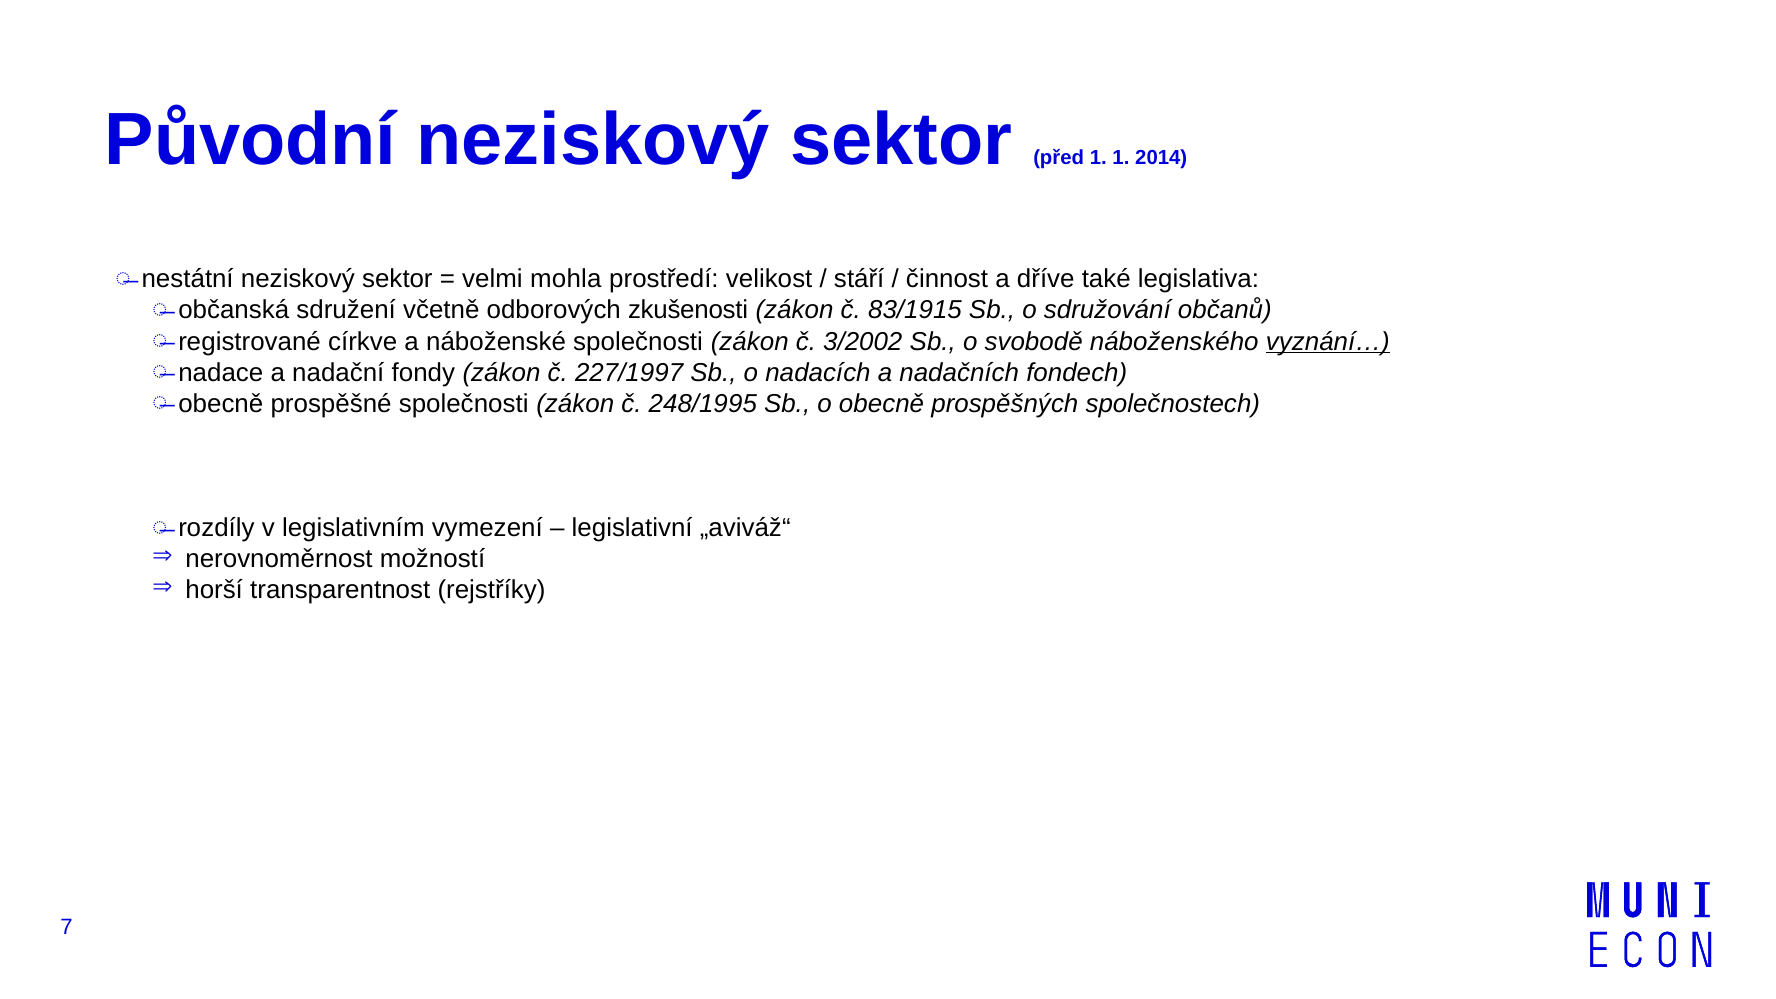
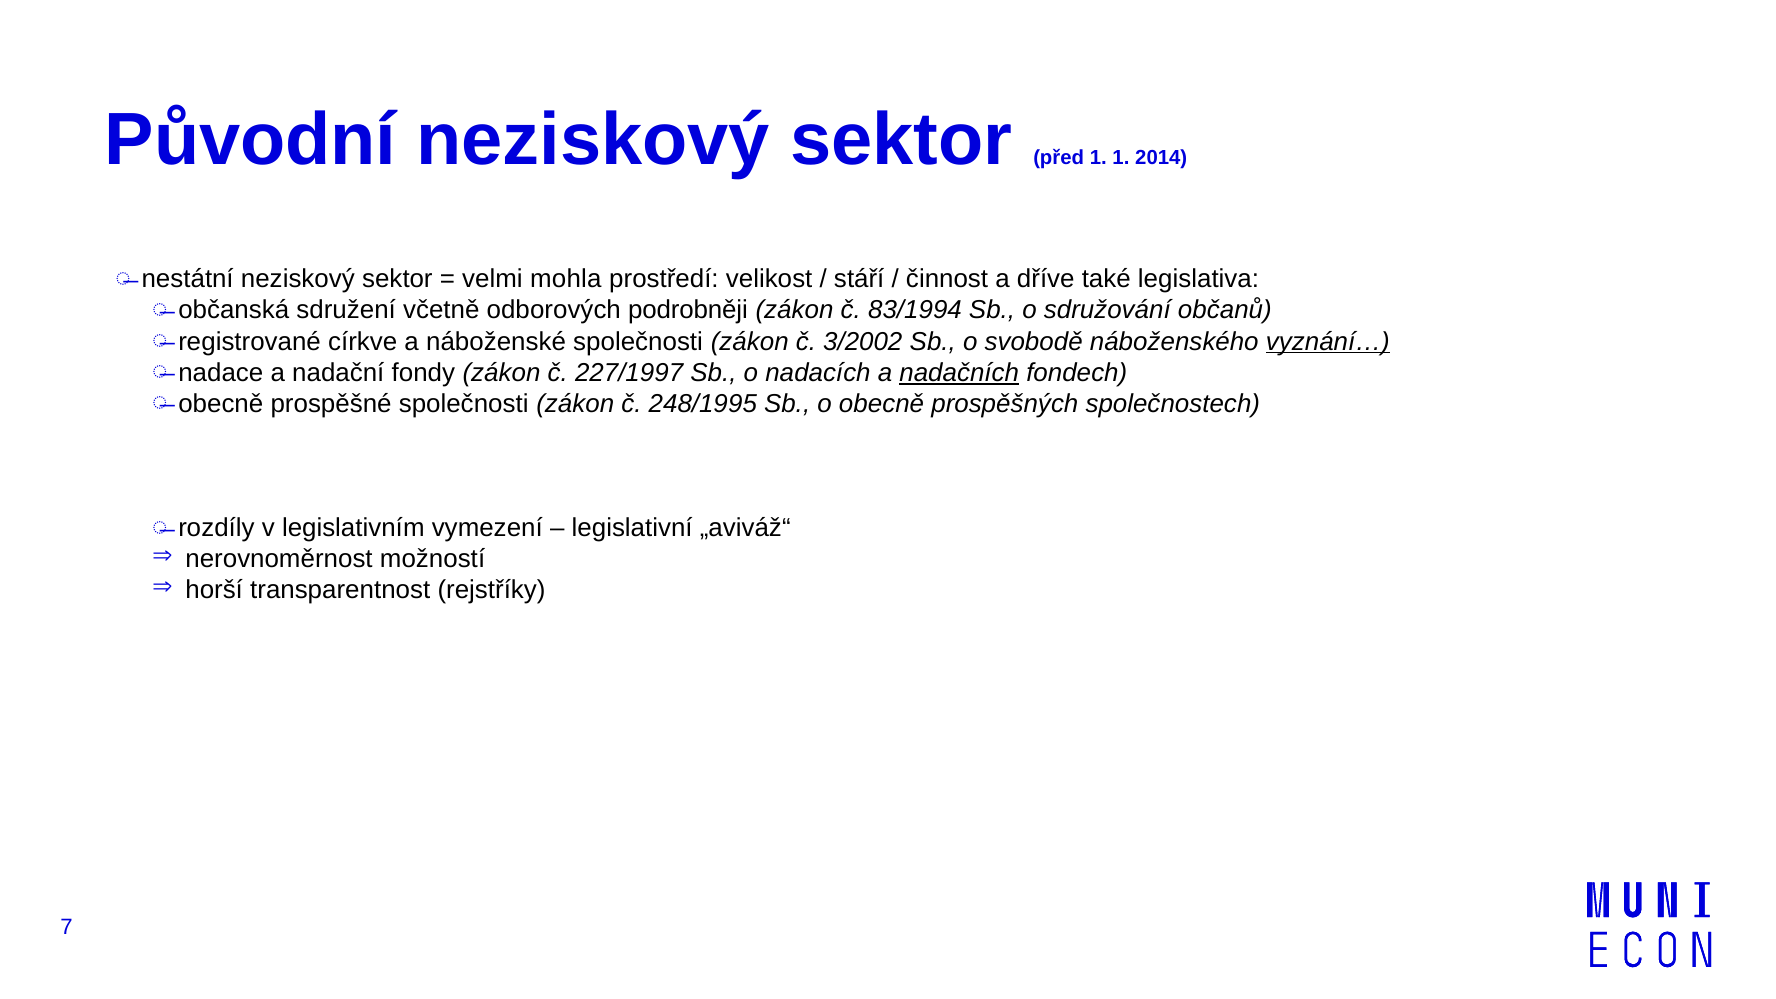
zkušenosti: zkušenosti -> podrobněji (688, 310)
83/1915: 83/1915 -> 83/1994 (915, 310)
nadačních underline: none -> present (959, 373)
